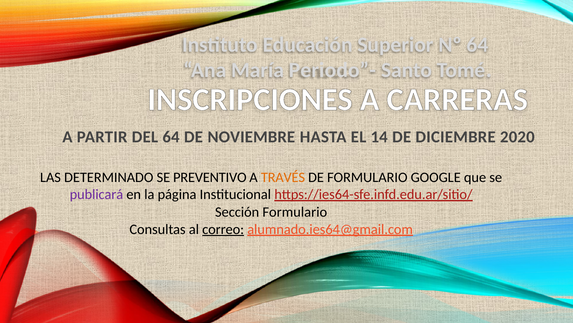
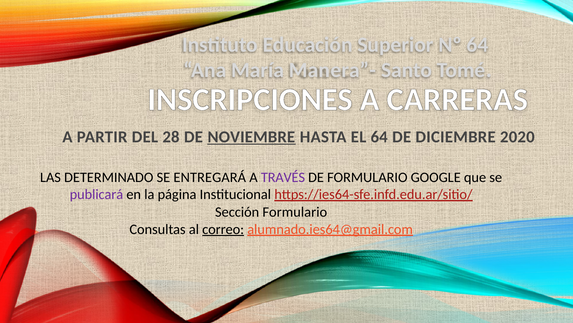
Periodo”-: Periodo”- -> Manera”- (332, 70)
DEL 64: 64 -> 28 (171, 137)
NOVIEMBRE underline: none -> present (251, 137)
EL 14: 14 -> 64 (379, 137)
PREVENTIVO: PREVENTIVO -> ENTREGARÁ (210, 177)
TRAVÉS colour: orange -> purple (283, 177)
